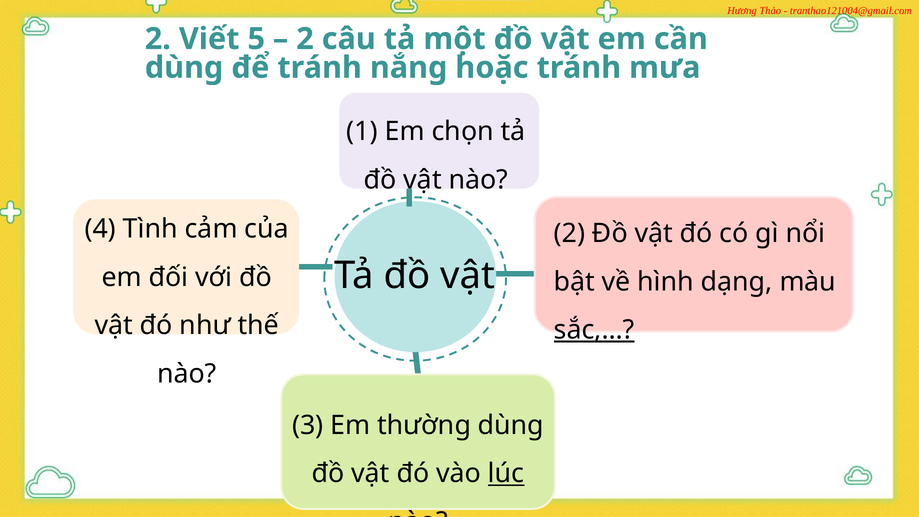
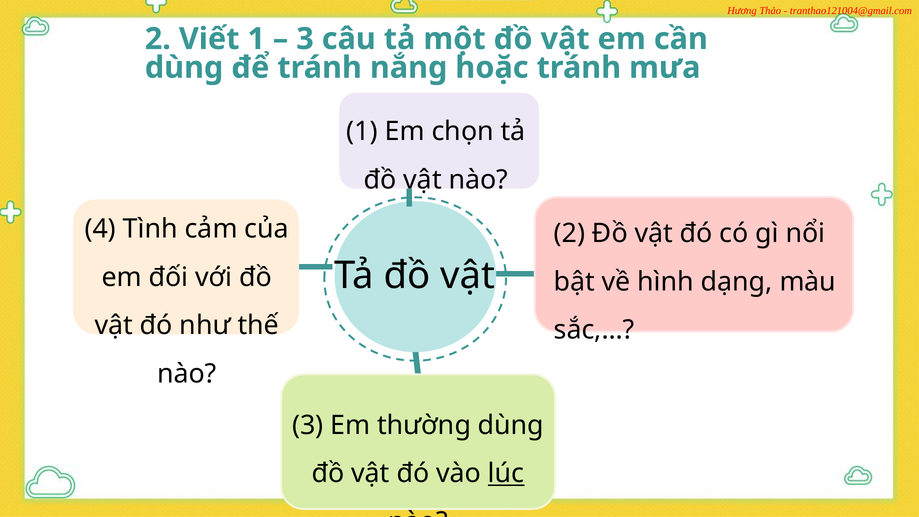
Viết 5: 5 -> 1 (256, 39)
2: 2 -> 3 (305, 39)
sắc,… underline: present -> none (594, 330)
